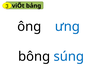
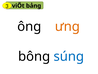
ưng colour: blue -> orange (67, 26)
